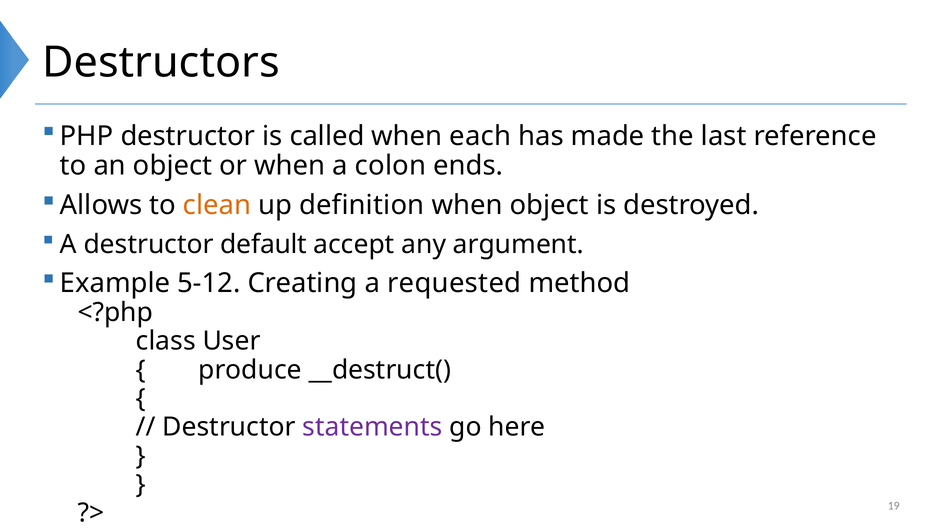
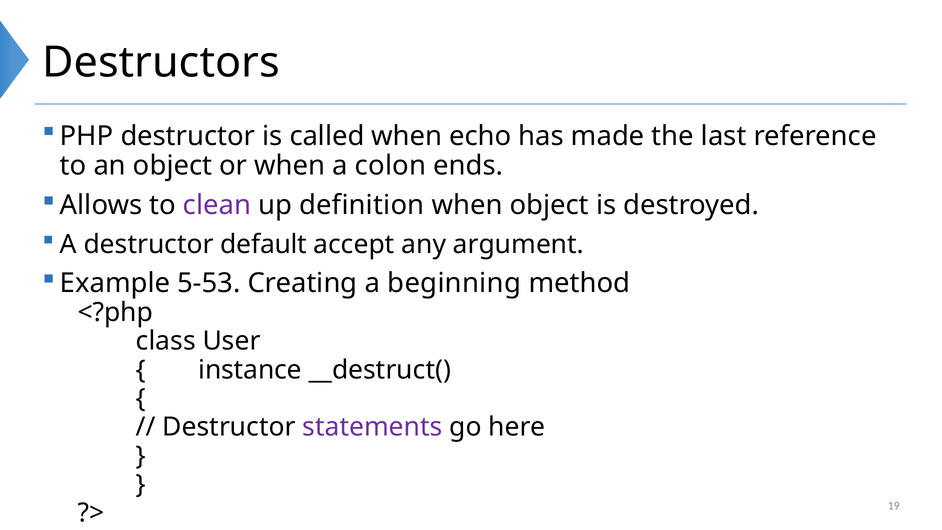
each: each -> echo (480, 136)
clean colour: orange -> purple (217, 205)
5-12: 5-12 -> 5-53 (209, 283)
requested: requested -> beginning (454, 283)
produce: produce -> instance (250, 370)
